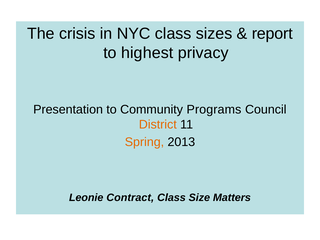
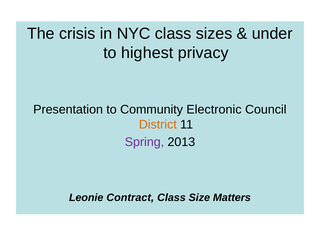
report: report -> under (272, 34)
Programs: Programs -> Electronic (214, 110)
Spring colour: orange -> purple (144, 142)
